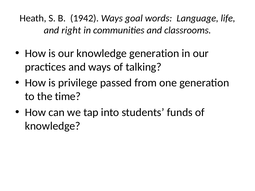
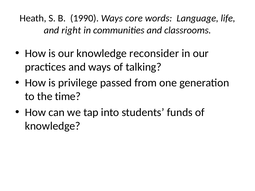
1942: 1942 -> 1990 (84, 18)
goal: goal -> core (134, 18)
knowledge generation: generation -> reconsider (154, 53)
